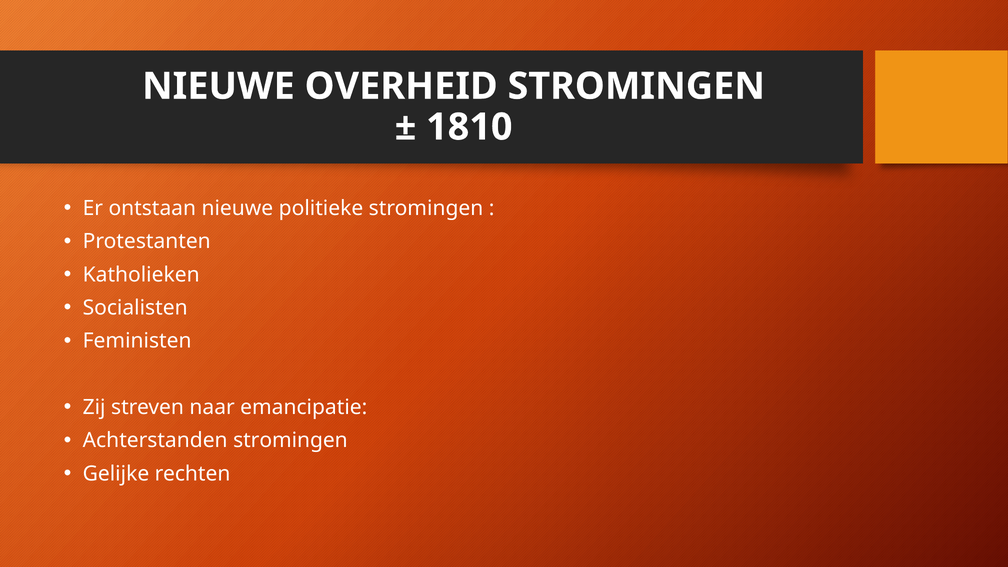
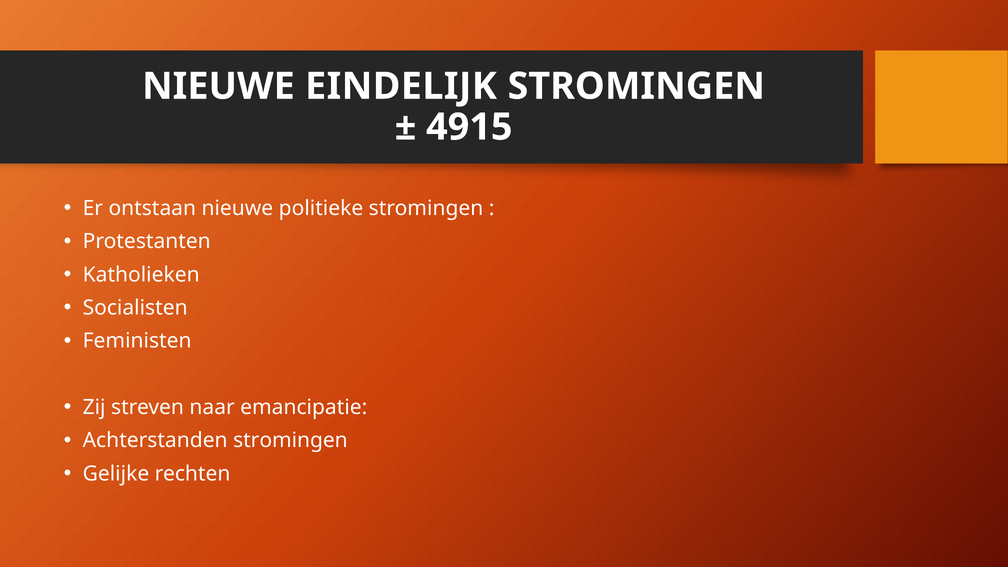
OVERHEID: OVERHEID -> EINDELIJK (401, 86)
1810: 1810 -> 4915 (469, 127)
